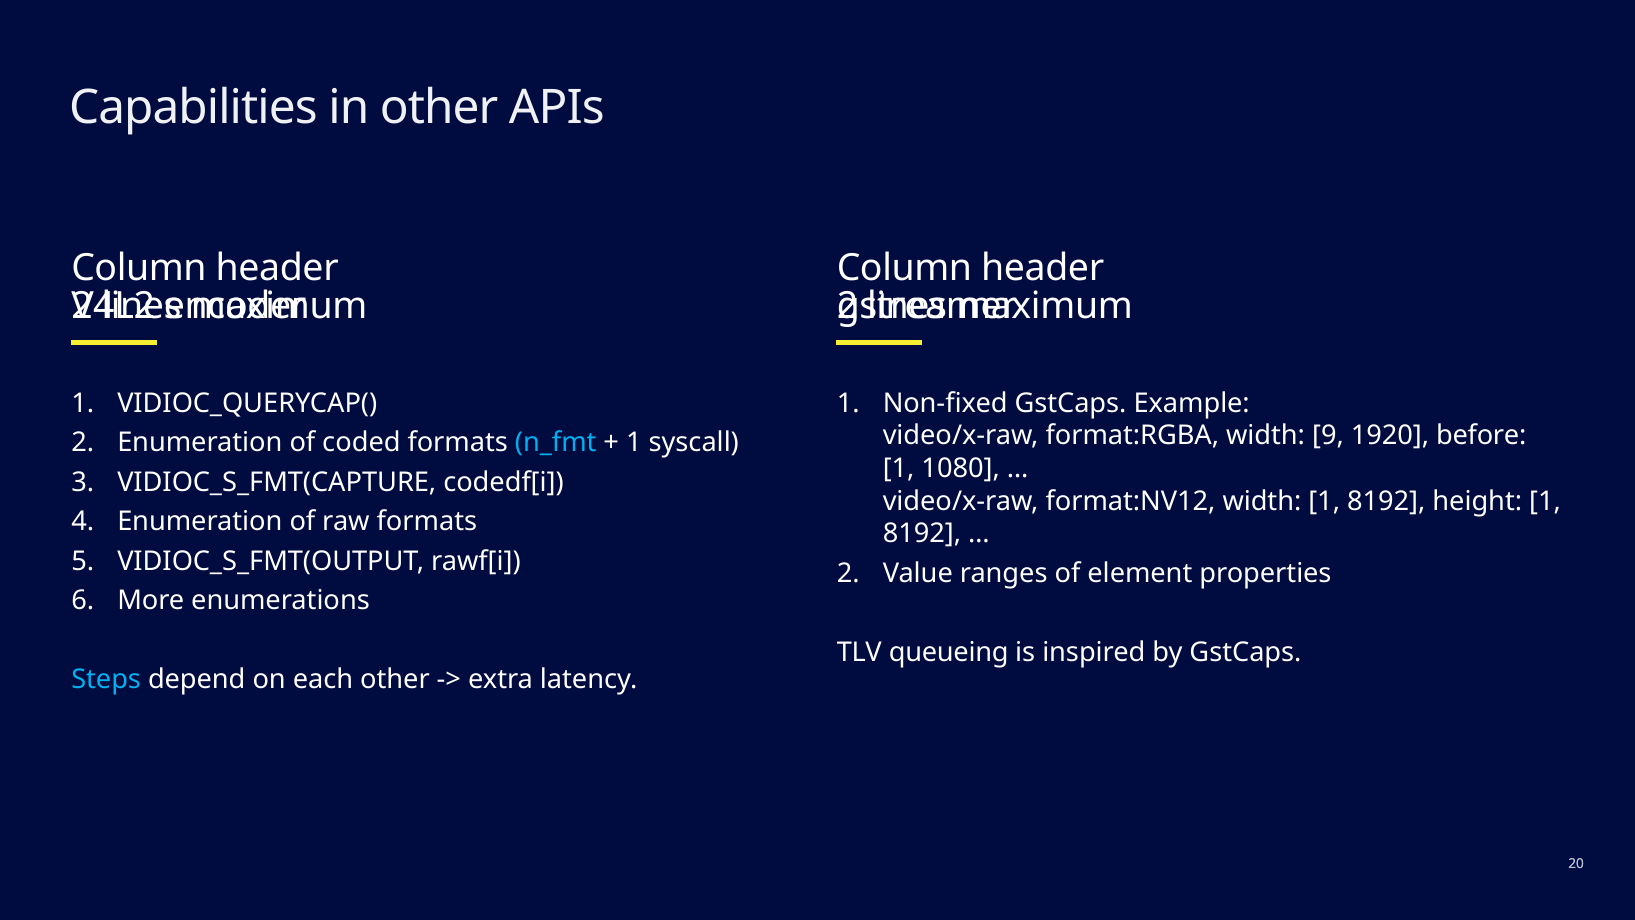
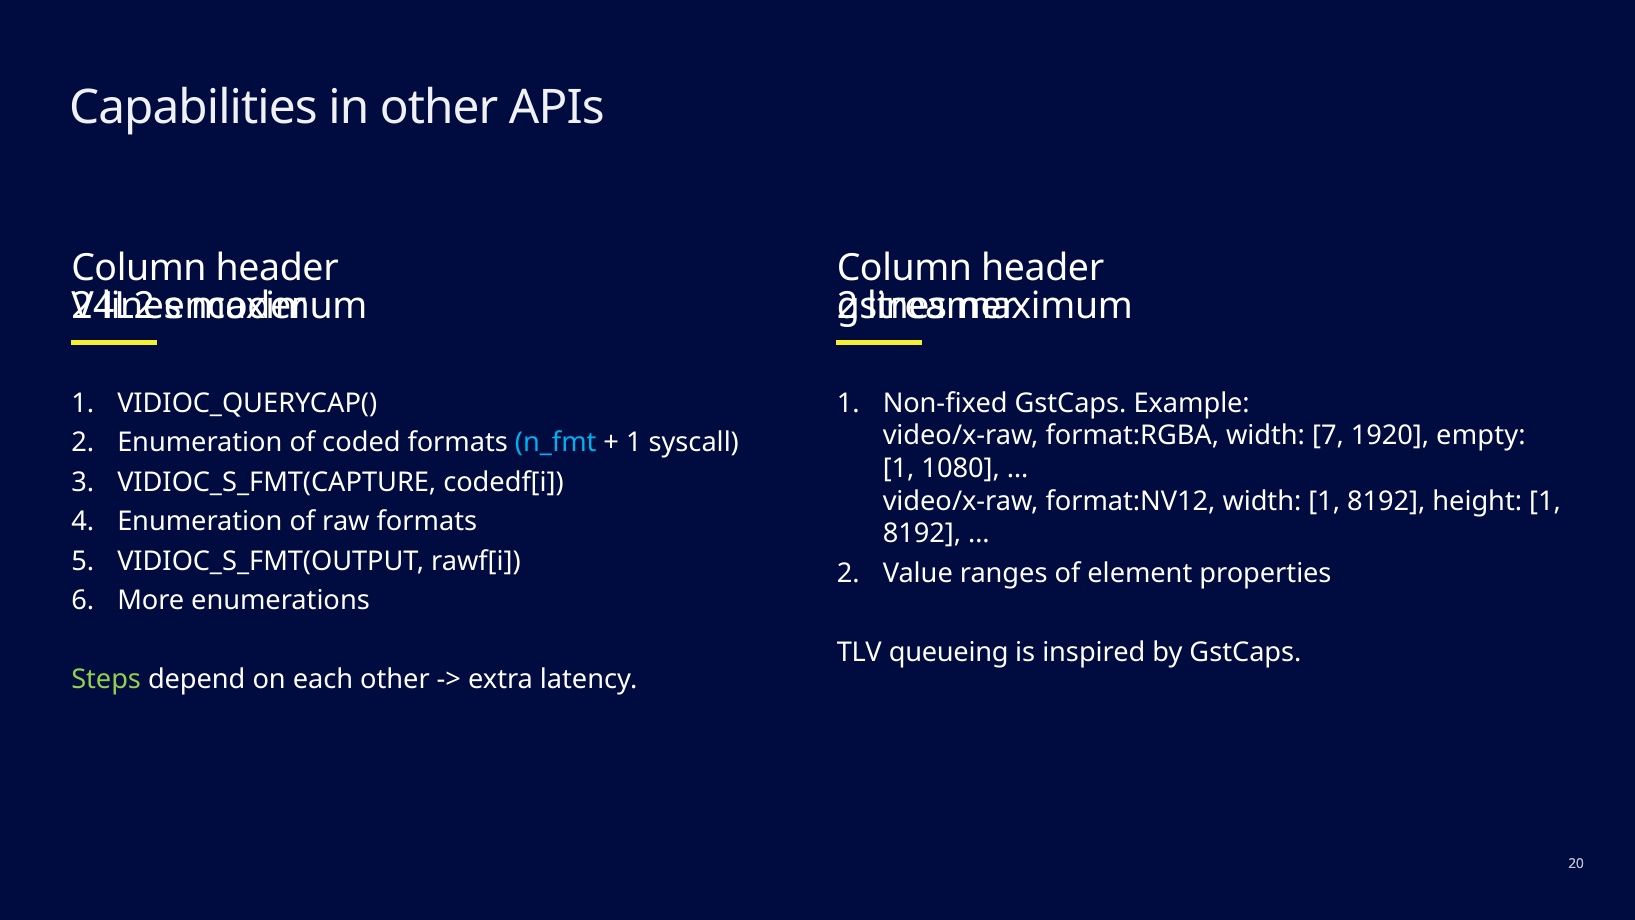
9: 9 -> 7 (1328, 436)
before: before -> empty (1481, 436)
Steps colour: light blue -> light green (106, 679)
